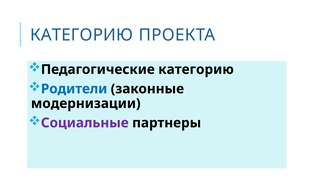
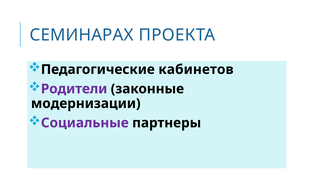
КАТЕГОРИЮ: КАТЕГОРИЮ -> СЕМИНАРАХ (82, 35)
Педагогические категорию: категорию -> кабинетов (196, 69)
Родители colour: blue -> purple (74, 89)
